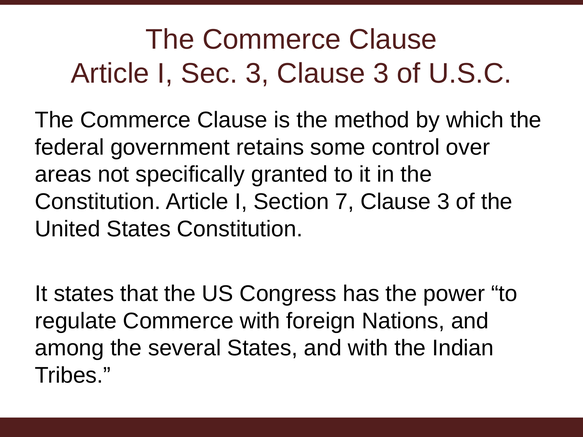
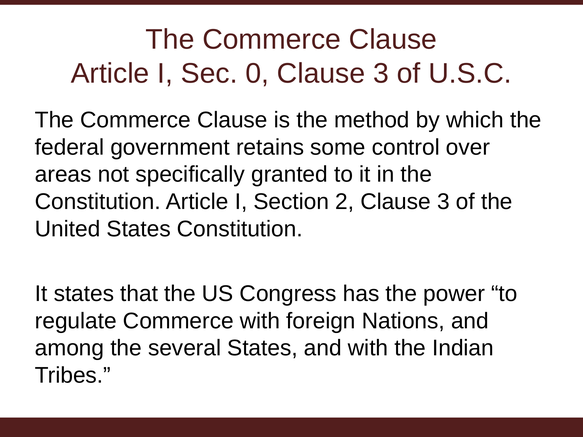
Sec 3: 3 -> 0 (257, 73)
7: 7 -> 2 (345, 202)
